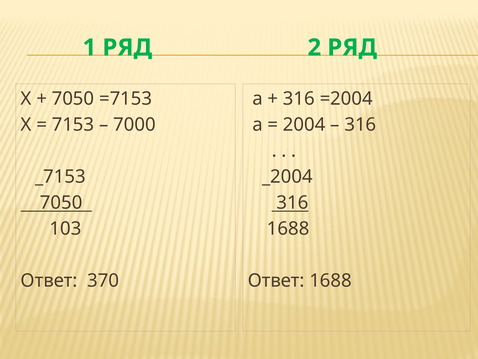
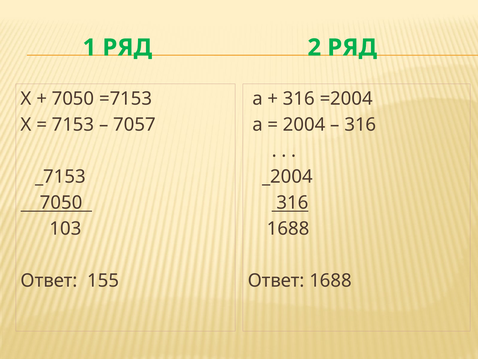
7000: 7000 -> 7057 (134, 124)
370: 370 -> 155 (103, 280)
